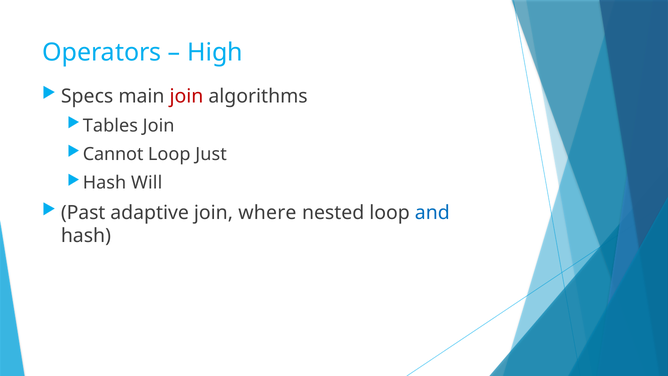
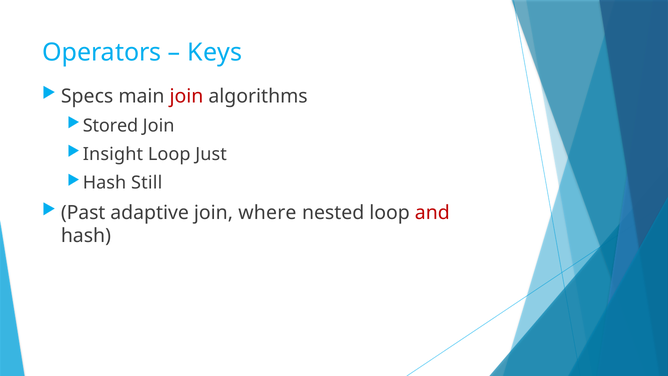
High: High -> Keys (215, 53)
Tables: Tables -> Stored (111, 125)
Cannot: Cannot -> Insight (113, 154)
Will: Will -> Still (147, 183)
and colour: blue -> red (432, 212)
